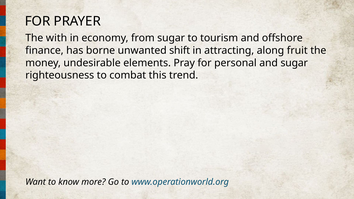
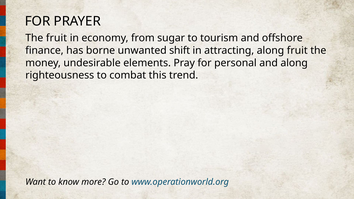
The with: with -> fruit (56, 38)
and sugar: sugar -> along (294, 63)
